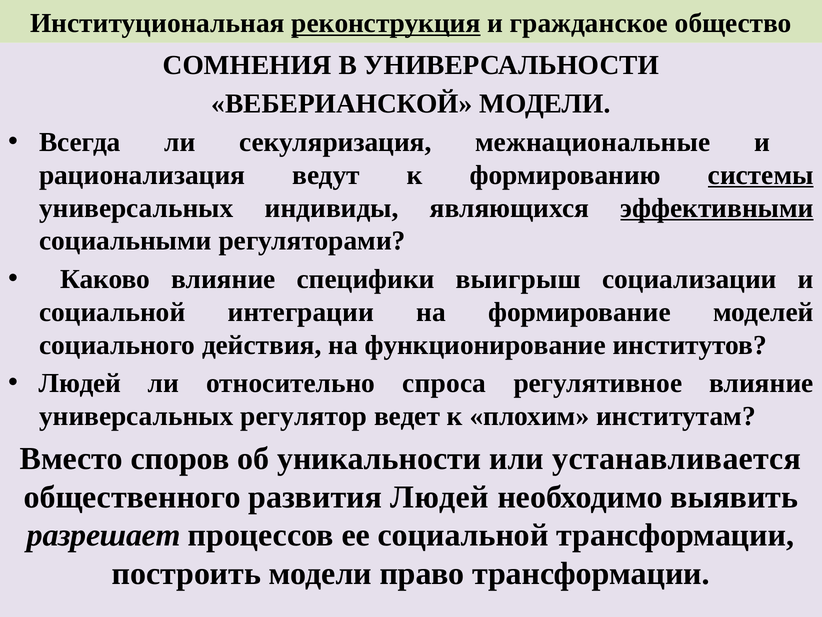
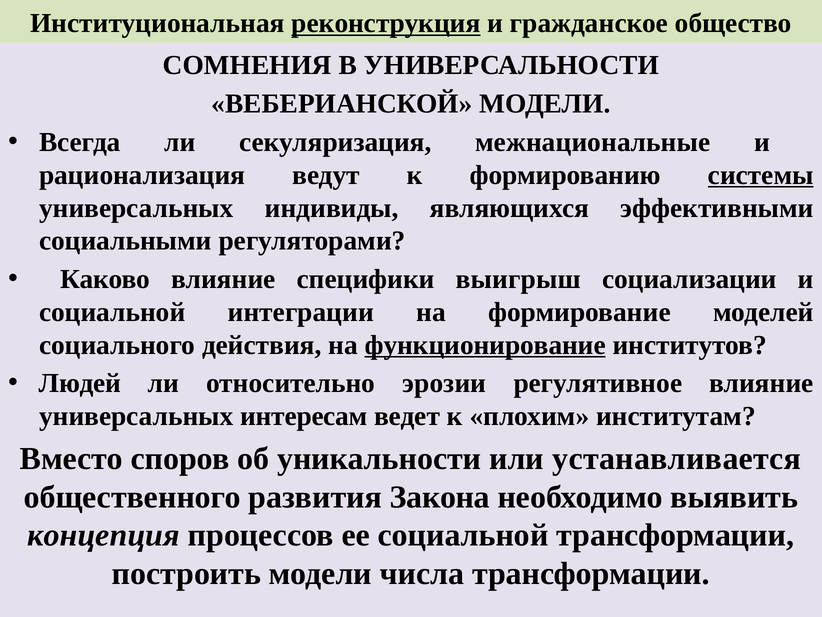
эффективными underline: present -> none (717, 208)
функционирование underline: none -> present (485, 345)
спроса: спроса -> эрозии (444, 383)
регулятор: регулятор -> интересам (304, 416)
развития Людей: Людей -> Закона (440, 497)
разрешает: разрешает -> концепция (104, 535)
право: право -> числа (422, 573)
